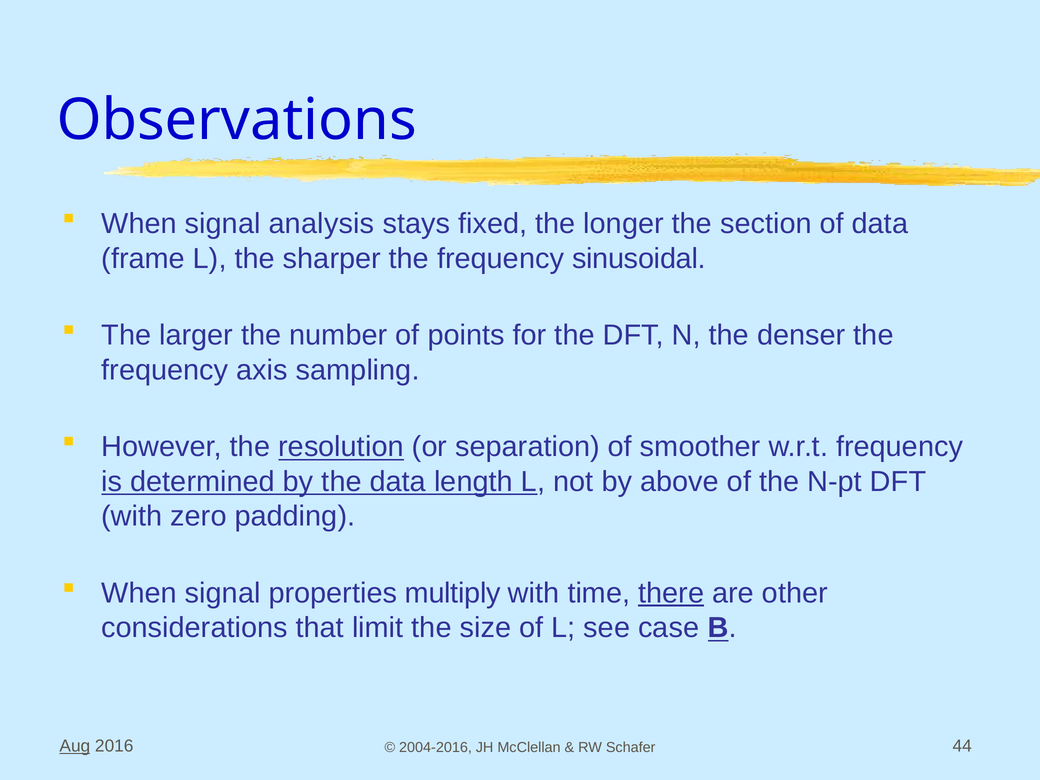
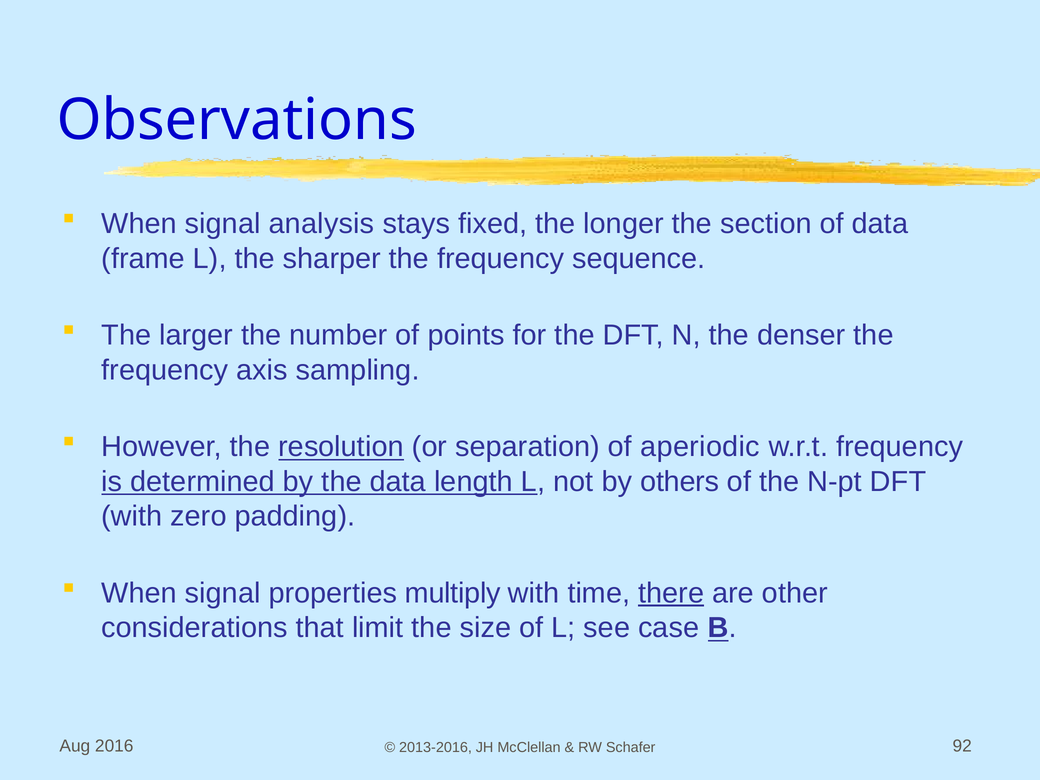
sinusoidal: sinusoidal -> sequence (639, 259)
smoother: smoother -> aperiodic (700, 447)
above: above -> others (680, 482)
Aug underline: present -> none (75, 746)
2004-2016: 2004-2016 -> 2013-2016 (436, 748)
44: 44 -> 92 (962, 746)
